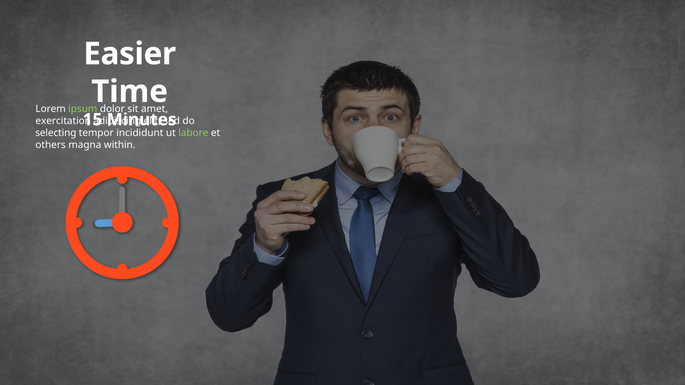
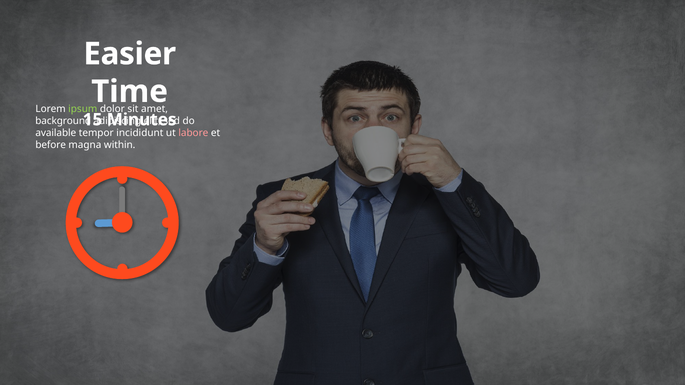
exercitation: exercitation -> background (63, 121)
selecting: selecting -> available (56, 133)
labore colour: light green -> pink (193, 133)
others: others -> before (51, 145)
